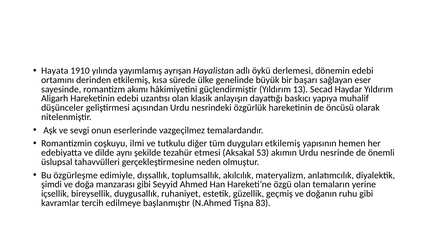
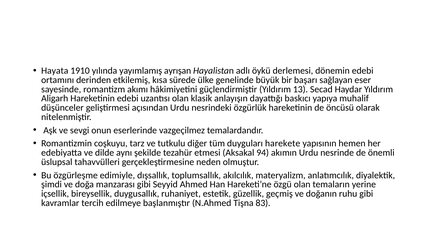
ilmi: ilmi -> tarz (137, 144)
duyguları etkilemiş: etkilemiş -> harekete (283, 144)
53: 53 -> 94 (263, 153)
